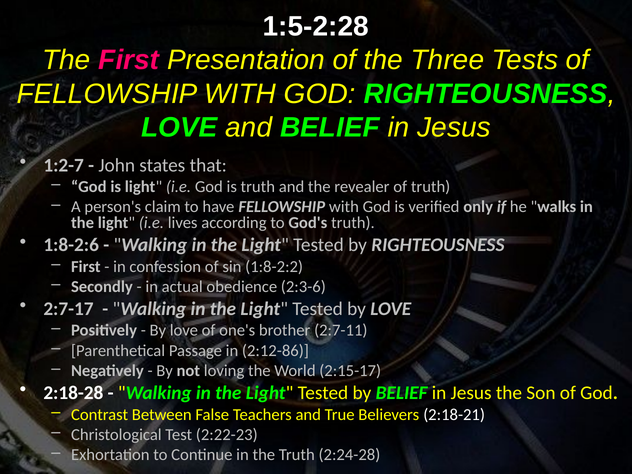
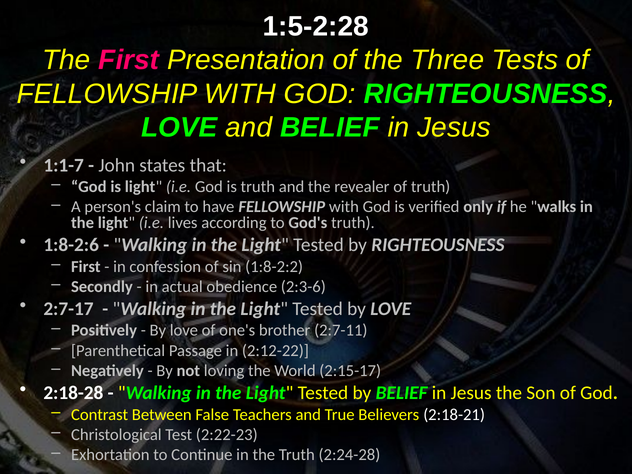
1:2-7: 1:2-7 -> 1:1-7 (64, 165)
2:12-86: 2:12-86 -> 2:12-22 (275, 351)
